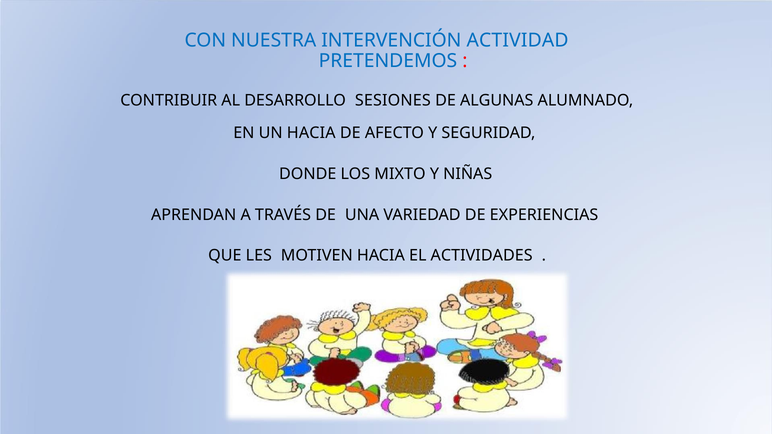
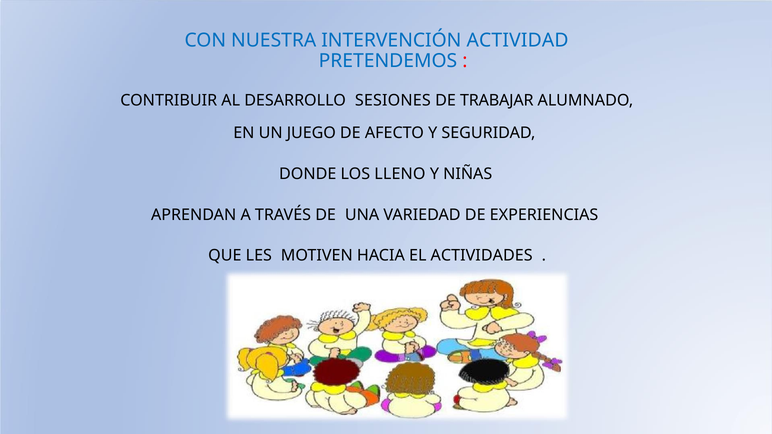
ALGUNAS: ALGUNAS -> TRABAJAR (497, 100)
UN HACIA: HACIA -> JUEGO (311, 133)
MIXTO: MIXTO -> LLENO (400, 174)
